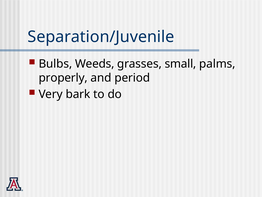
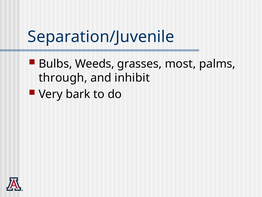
small: small -> most (180, 64)
properly: properly -> through (63, 78)
period: period -> inhibit (132, 78)
